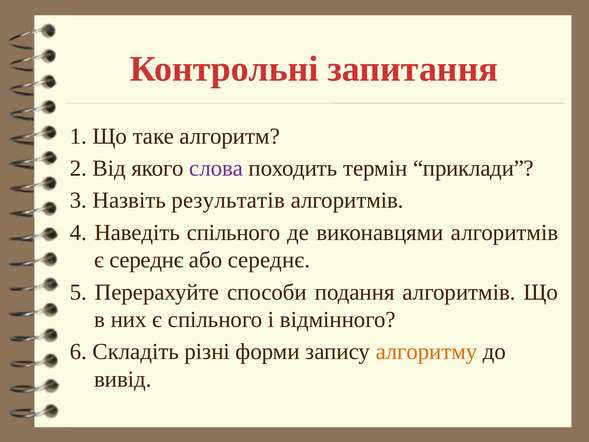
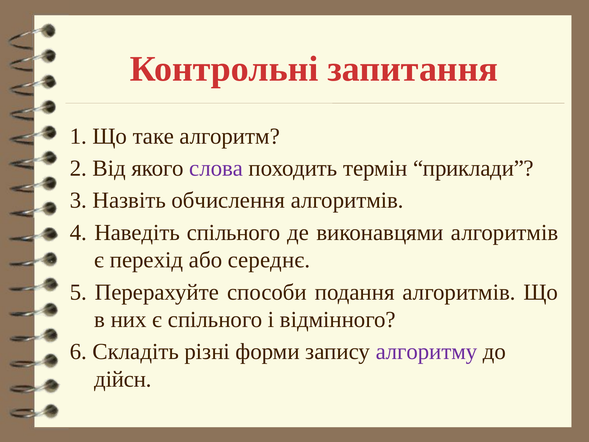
результатів: результатів -> обчислення (228, 200)
є середнє: середнє -> перехід (147, 260)
алгоритму colour: orange -> purple (427, 352)
вивід: вивід -> дійсн (123, 379)
